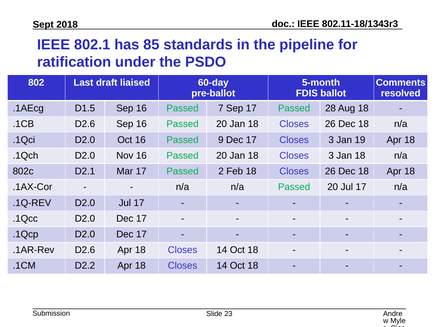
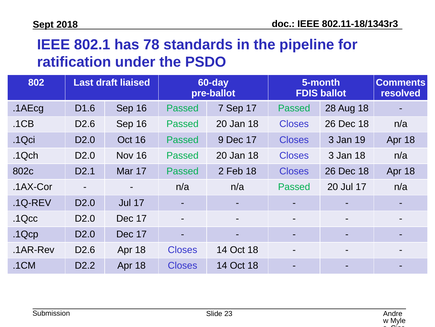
85: 85 -> 78 (151, 45)
D1.5: D1.5 -> D1.6 (85, 108)
